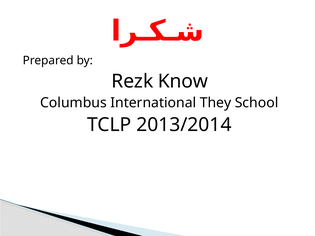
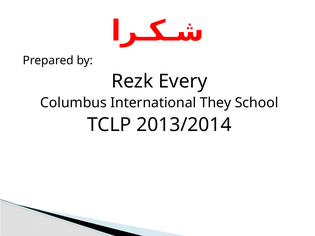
Know: Know -> Every (183, 81)
